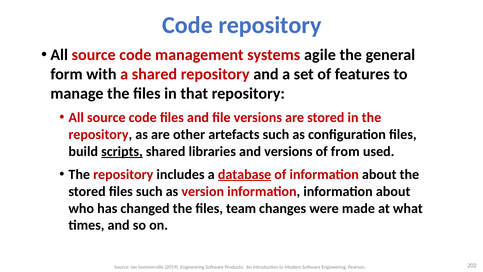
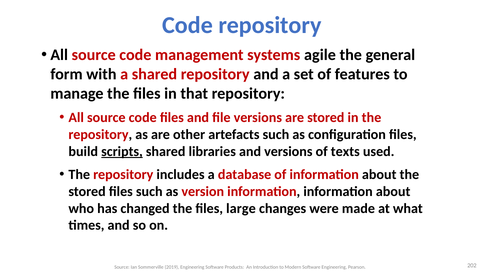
from: from -> texts (345, 151)
database underline: present -> none (245, 174)
team: team -> large (241, 208)
